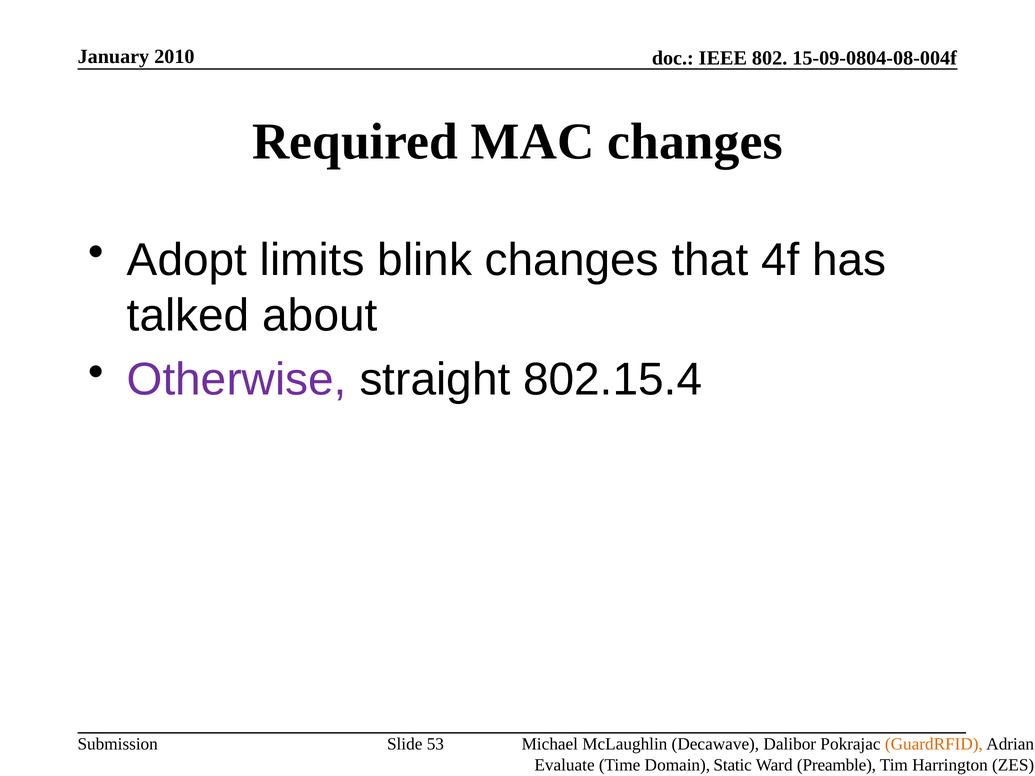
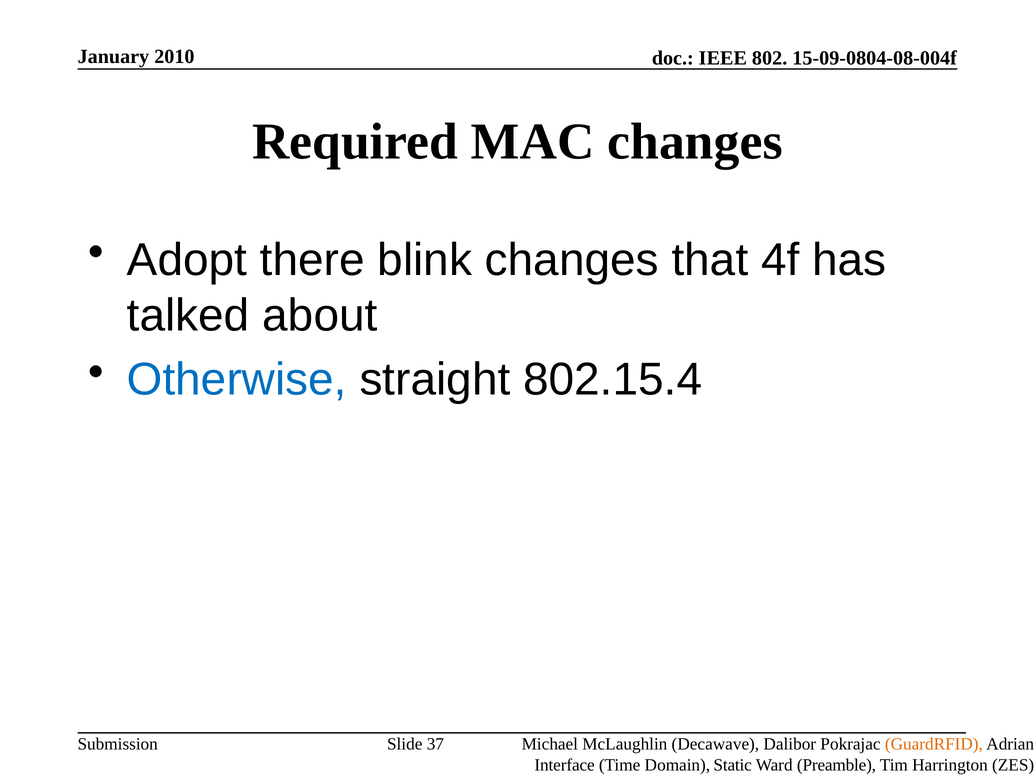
limits: limits -> there (312, 260)
Otherwise colour: purple -> blue (237, 380)
53: 53 -> 37 (435, 744)
Evaluate: Evaluate -> Interface (565, 765)
